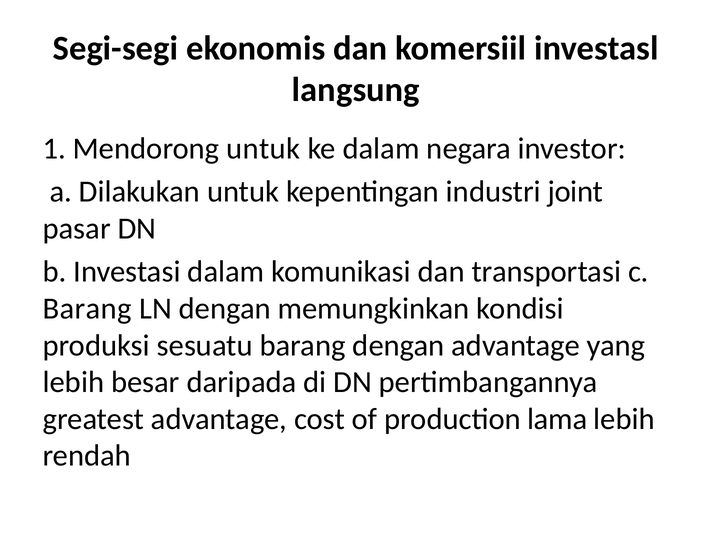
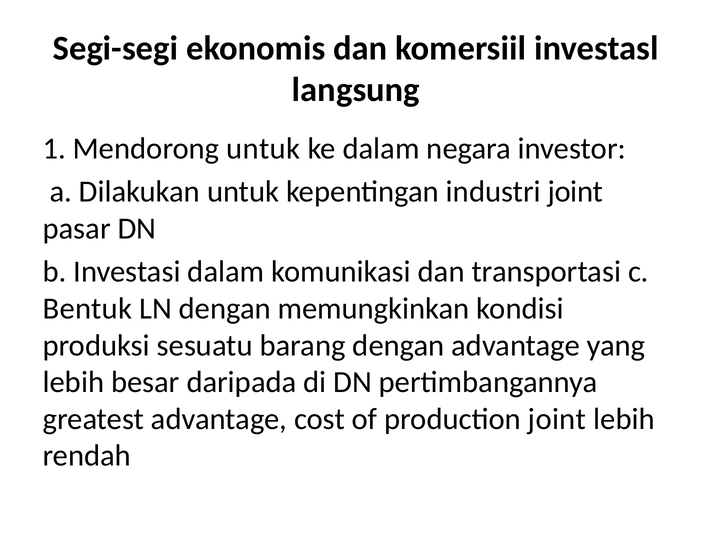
Barang: Barang -> Bentuk (87, 309)
production lama: lama -> joint (557, 419)
